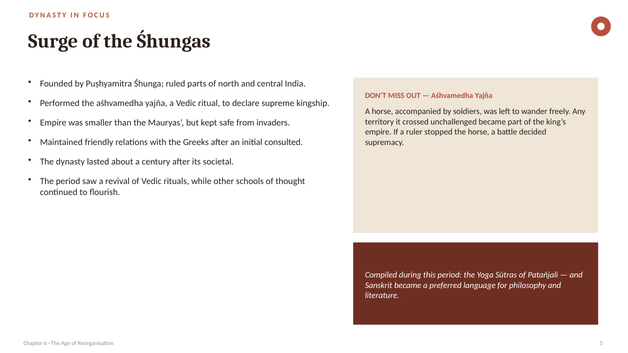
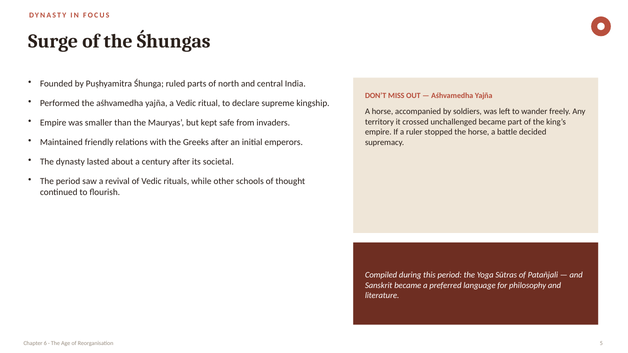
consulted: consulted -> emperors (284, 142)
